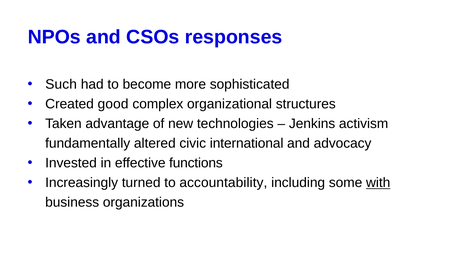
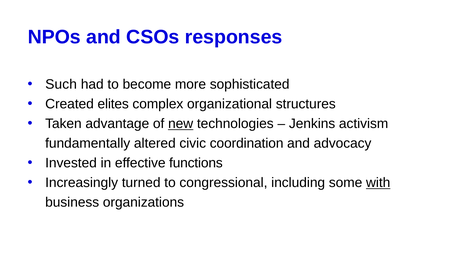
good: good -> elites (113, 104)
new underline: none -> present (181, 124)
international: international -> coordination (247, 143)
accountability: accountability -> congressional (223, 183)
